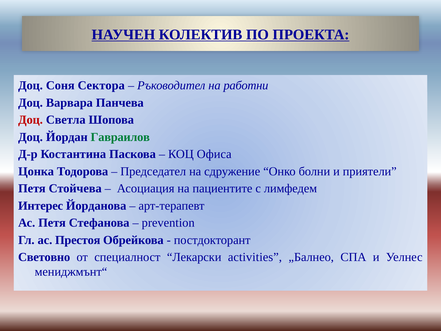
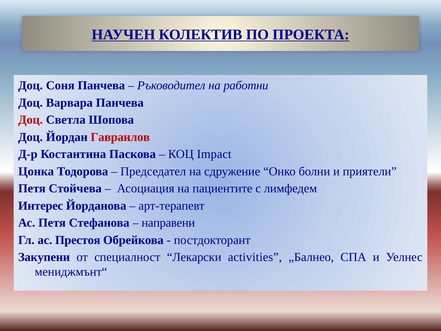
Соня Сектора: Сектора -> Панчева (101, 85)
Гавраилов colour: green -> red (120, 137)
Офиса: Офиса -> Impact (214, 154)
prevention: prevention -> направени (168, 223)
Световно: Световно -> Закупени (44, 257)
